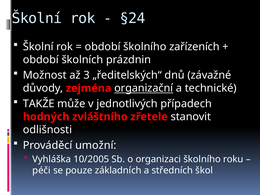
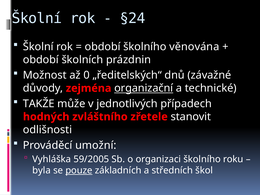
zařízeních: zařízeních -> věnována (194, 47)
3: 3 -> 0 (86, 75)
10/2005: 10/2005 -> 59/2005 (91, 159)
péči: péči -> byla (41, 170)
pouze underline: none -> present (79, 170)
